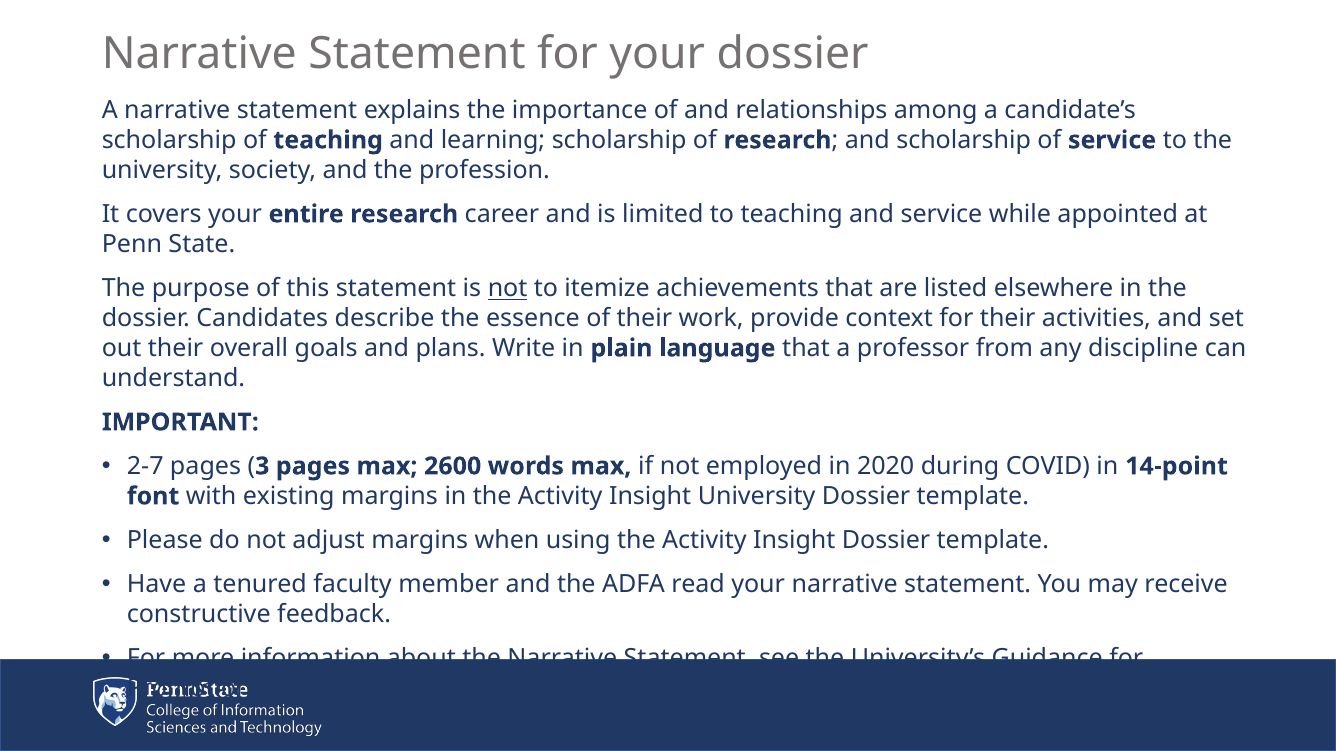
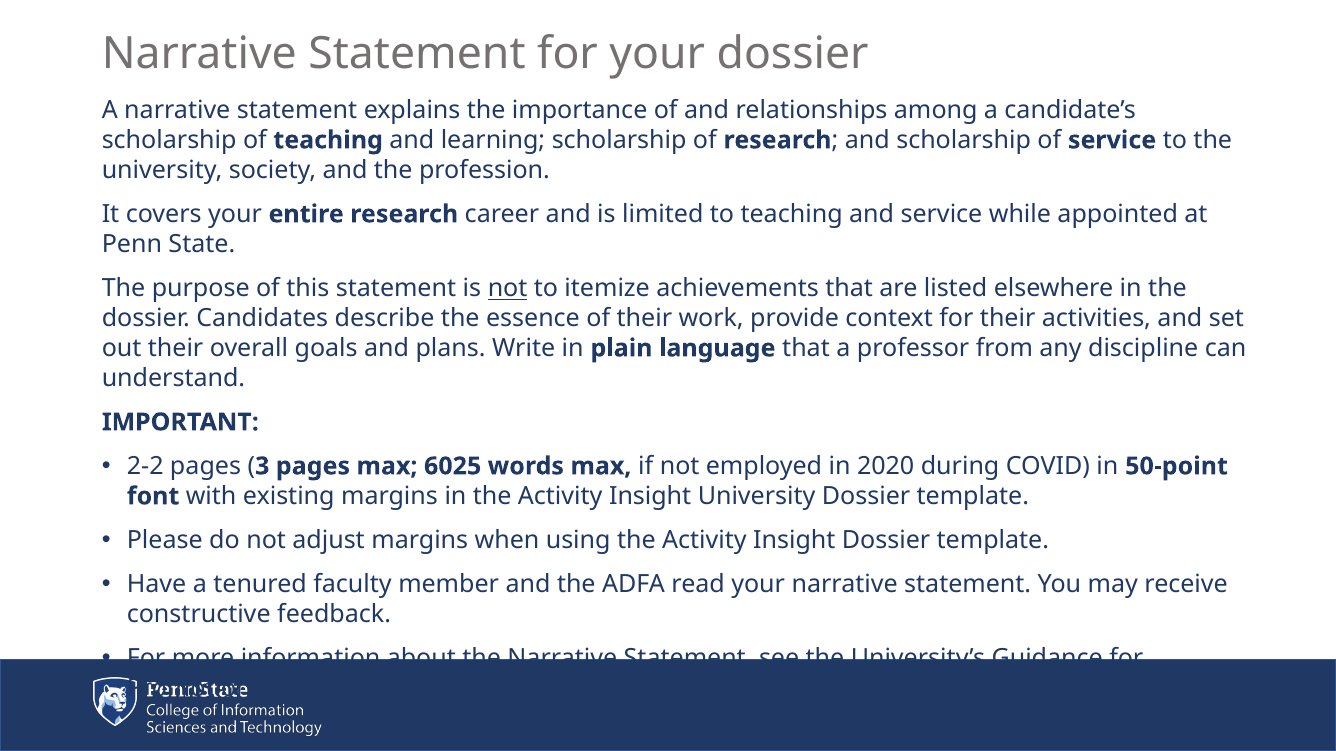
2-7: 2-7 -> 2-2 (145, 466)
2600: 2600 -> 6025 (453, 466)
14-point: 14-point -> 50-point (1177, 466)
